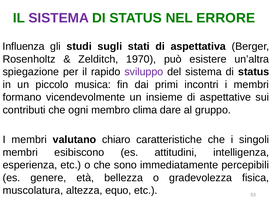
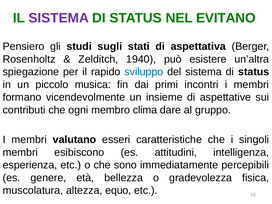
ERRORE: ERRORE -> EVITANO (226, 18)
Influenza: Influenza -> Pensiero (24, 46)
1970: 1970 -> 1940 (141, 59)
sviluppo colour: purple -> blue (144, 72)
chiaro: chiaro -> esseri (116, 140)
